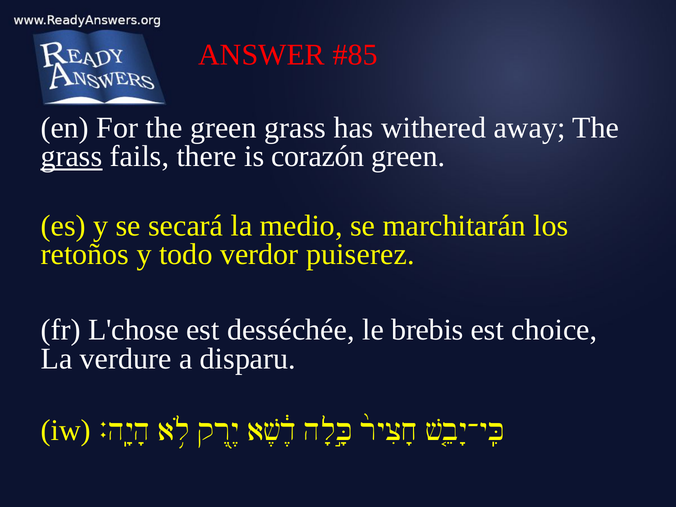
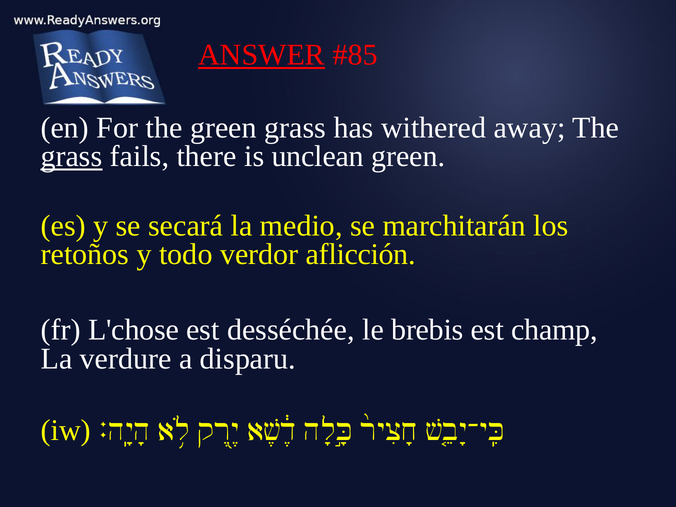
ANSWER underline: none -> present (262, 55)
corazón: corazón -> unclean (318, 157)
puiserez: puiserez -> aflicción (361, 254)
choice: choice -> champ (555, 330)
